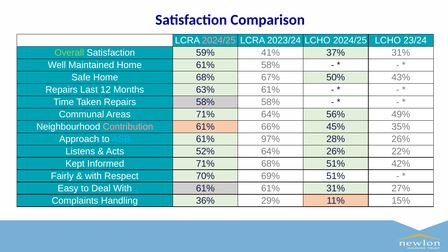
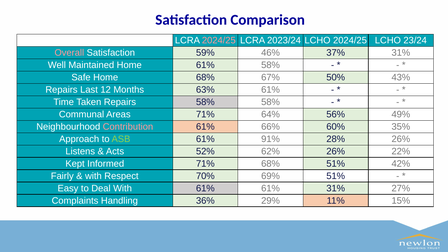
Overall colour: light green -> pink (69, 53)
41%: 41% -> 46% (271, 53)
45%: 45% -> 60% (336, 127)
ASB colour: light blue -> light green (121, 139)
97%: 97% -> 91% (271, 139)
52% 64%: 64% -> 62% (271, 152)
